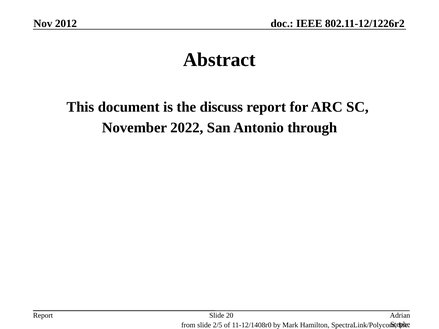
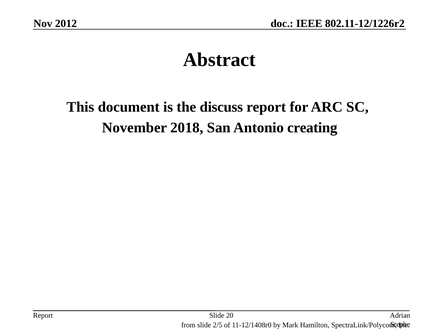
2022: 2022 -> 2018 (187, 128)
through: through -> creating (312, 128)
